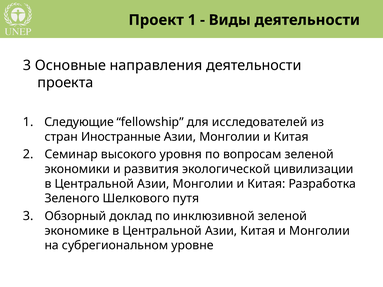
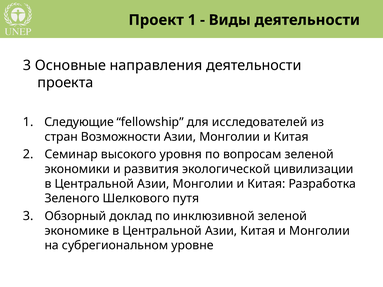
Иностранные: Иностранные -> Возможности (121, 137)
